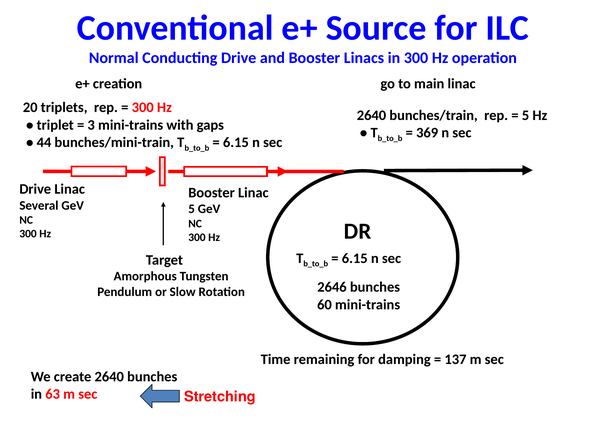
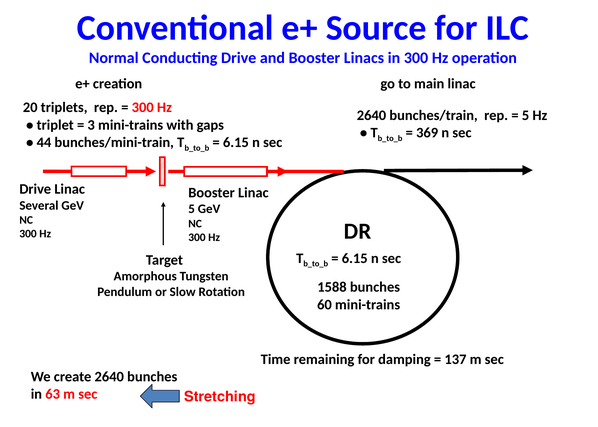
2646: 2646 -> 1588 (332, 287)
